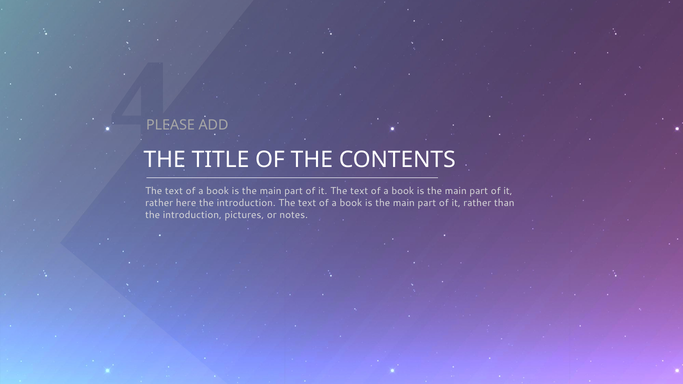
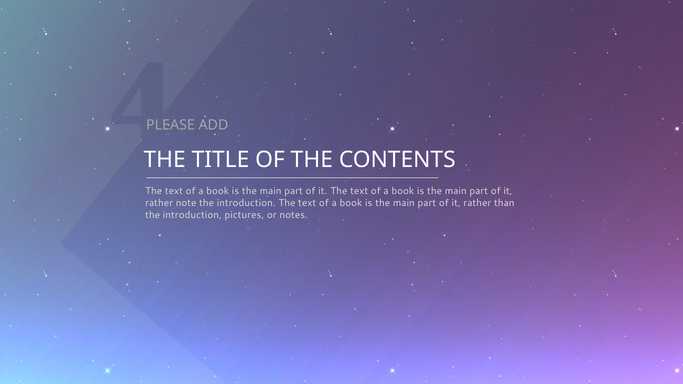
here: here -> note (186, 203)
